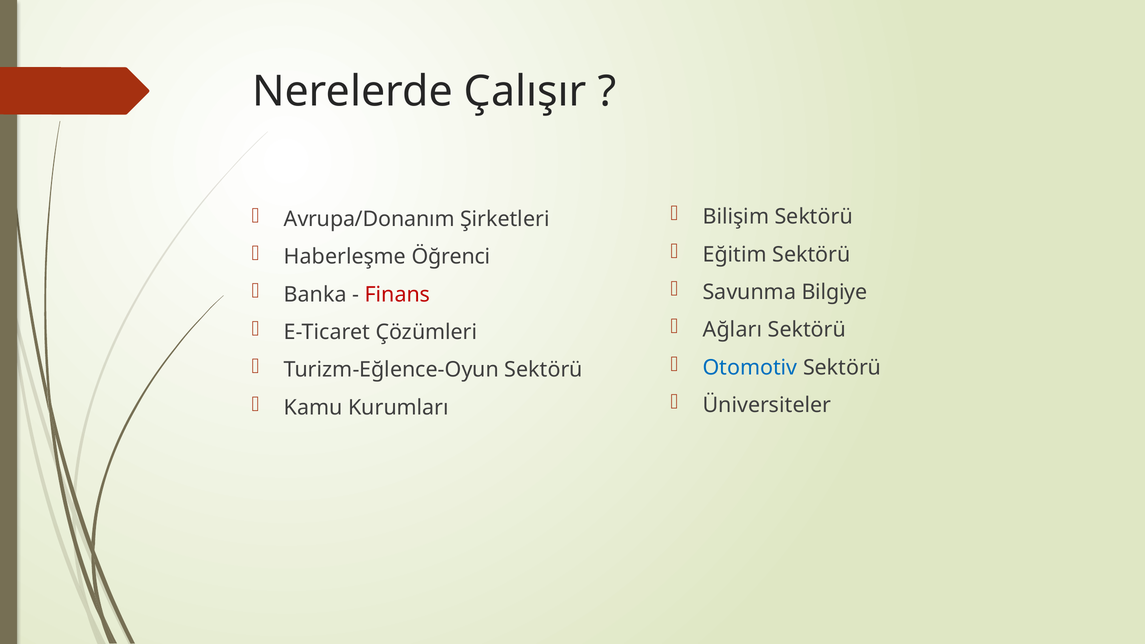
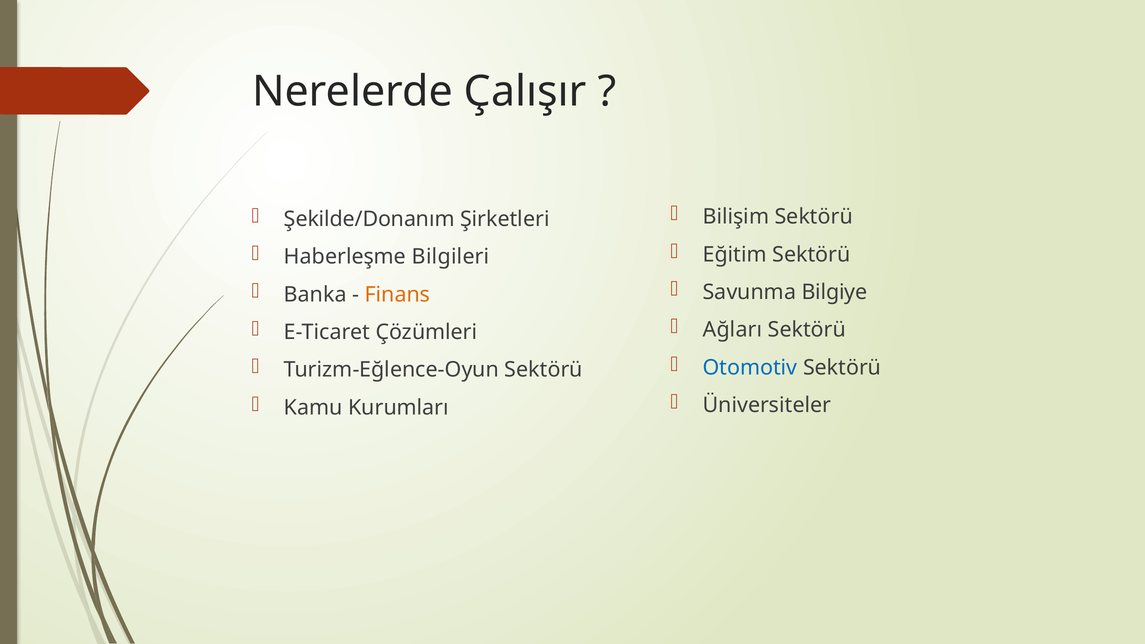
Avrupa/Donanım: Avrupa/Donanım -> Şekilde/Donanım (369, 219)
Öğrenci: Öğrenci -> Bilgileri (451, 257)
Finans colour: red -> orange (397, 294)
